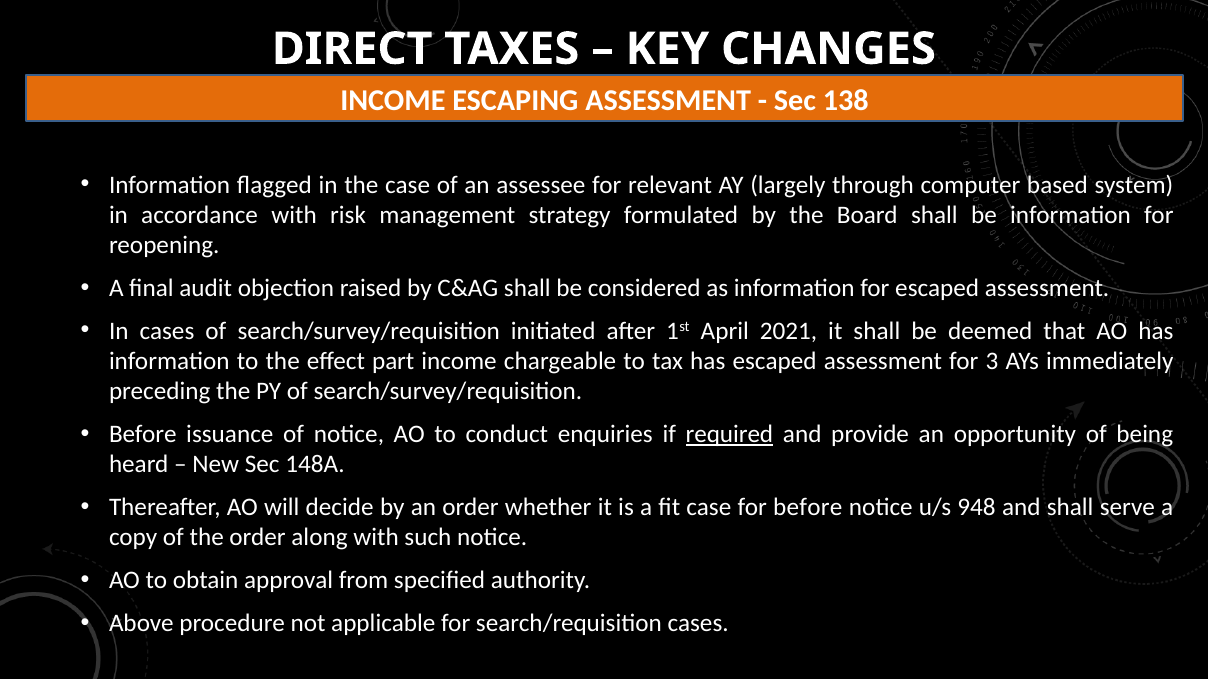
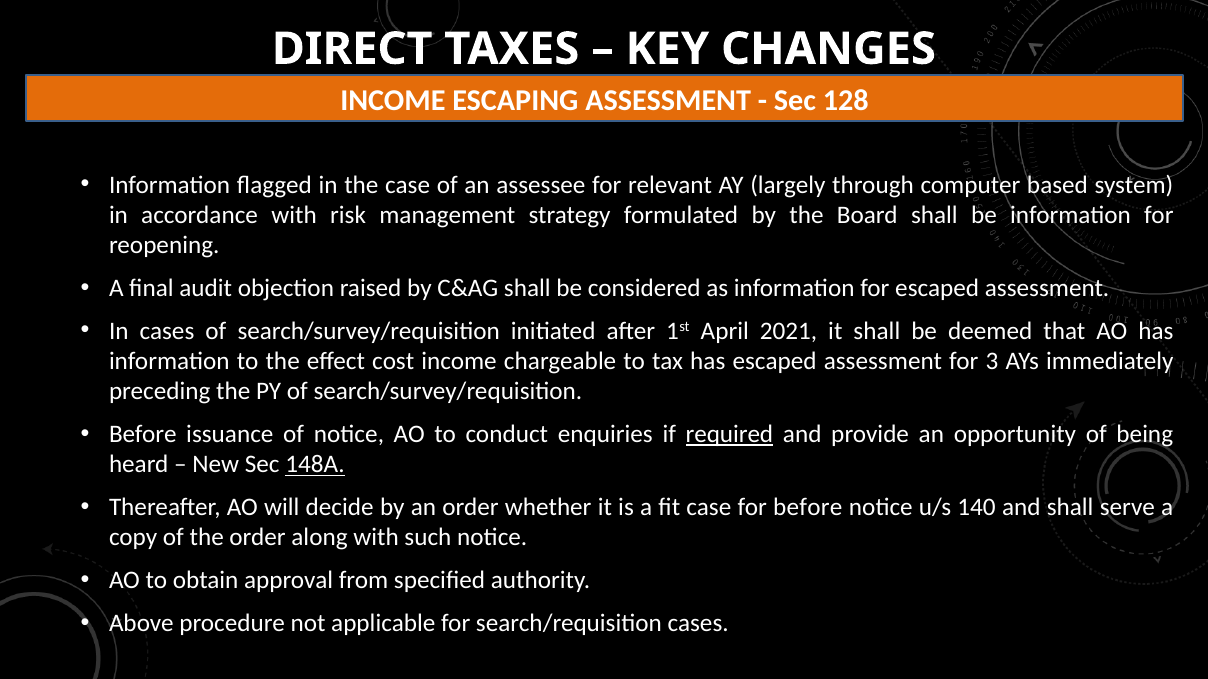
138: 138 -> 128 (846, 100)
part: part -> cost (393, 362)
148A underline: none -> present (315, 465)
948: 948 -> 140 (977, 508)
